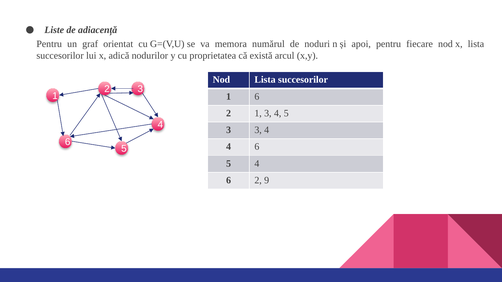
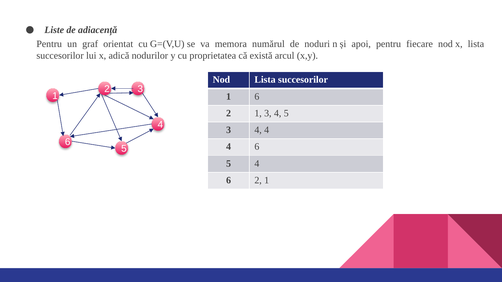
3: 3 -> 4 (258, 130)
9: 9 -> 1 (267, 180)
